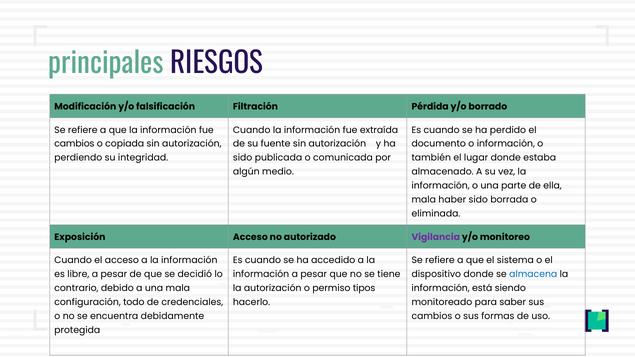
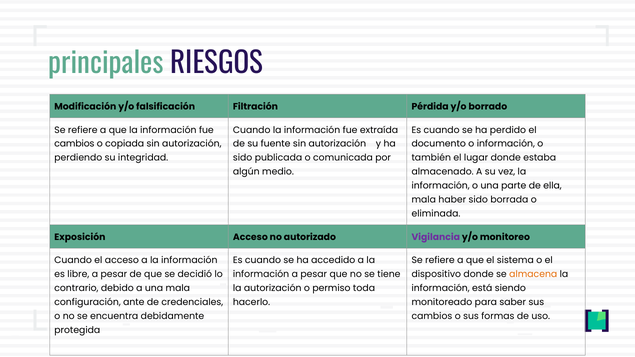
almacena colour: blue -> orange (533, 274)
tipos: tipos -> toda (364, 288)
todo: todo -> ante (134, 302)
